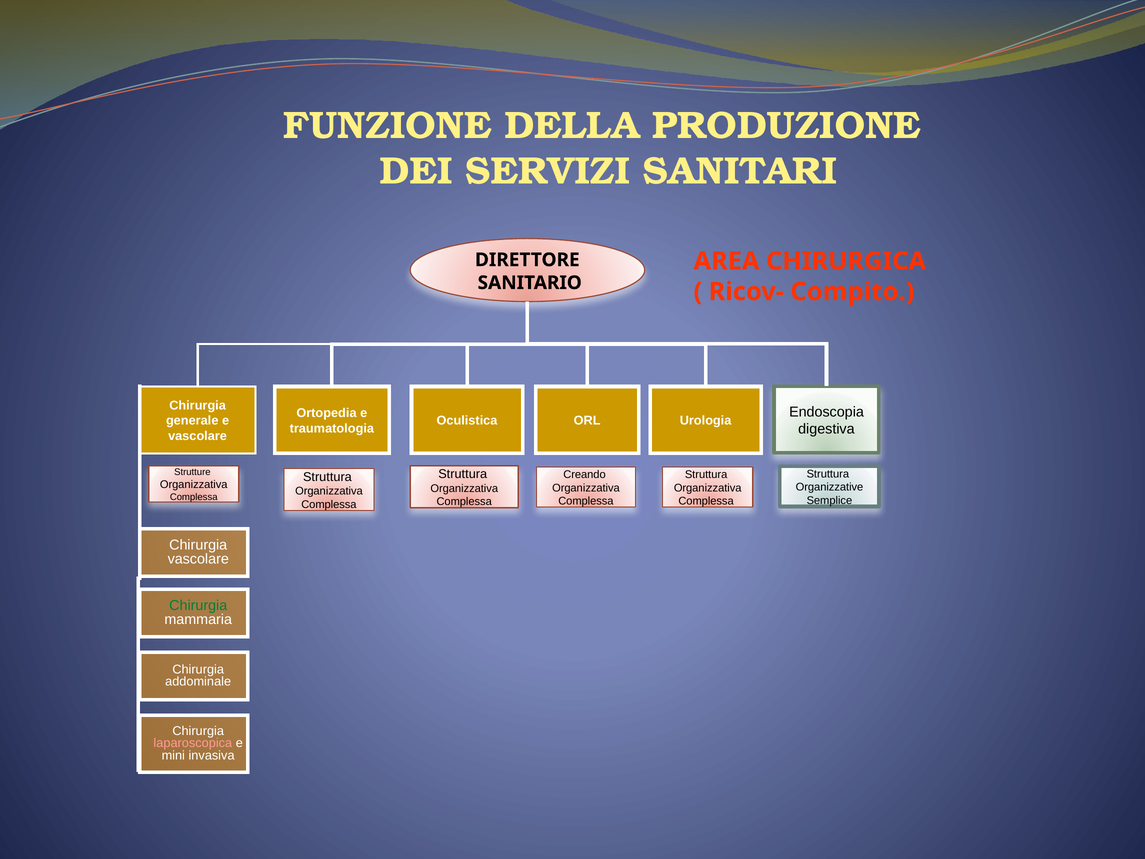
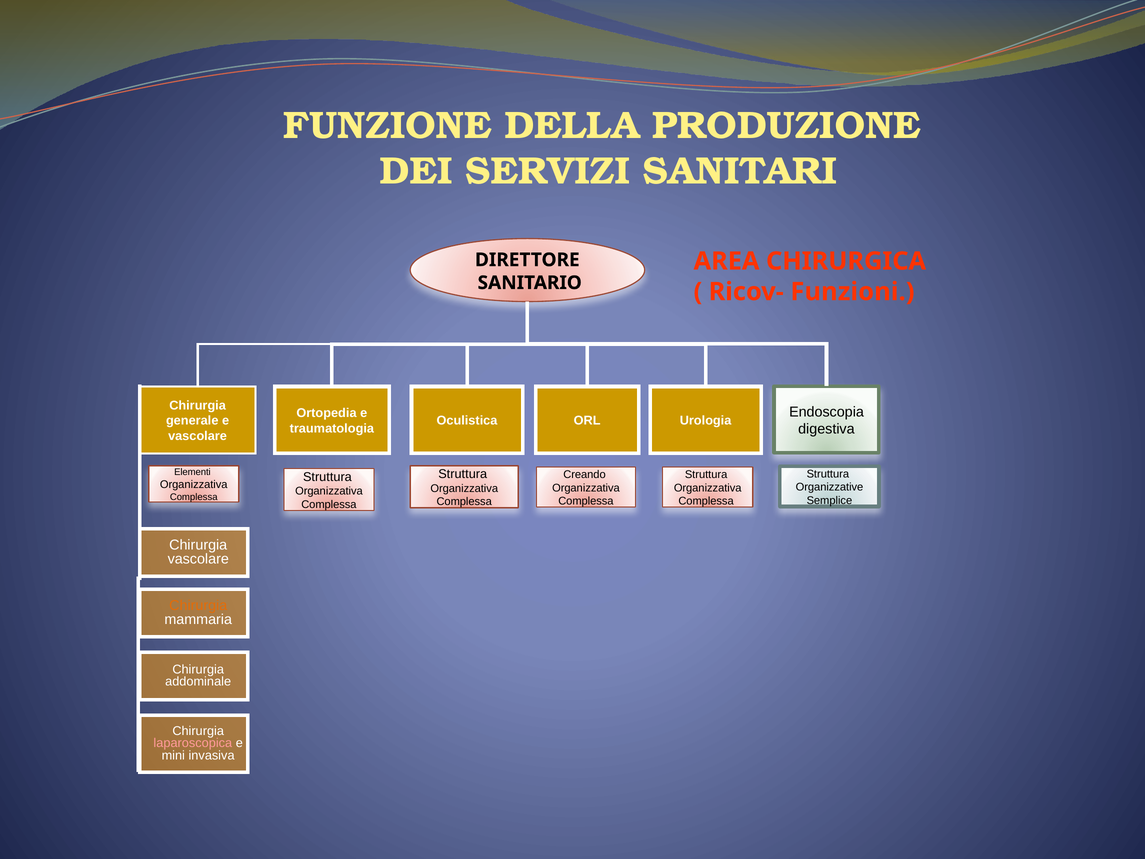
Compito: Compito -> Funzioni (852, 292)
Strutture: Strutture -> Elementi (192, 472)
Chirurgia colour: green -> orange (198, 605)
